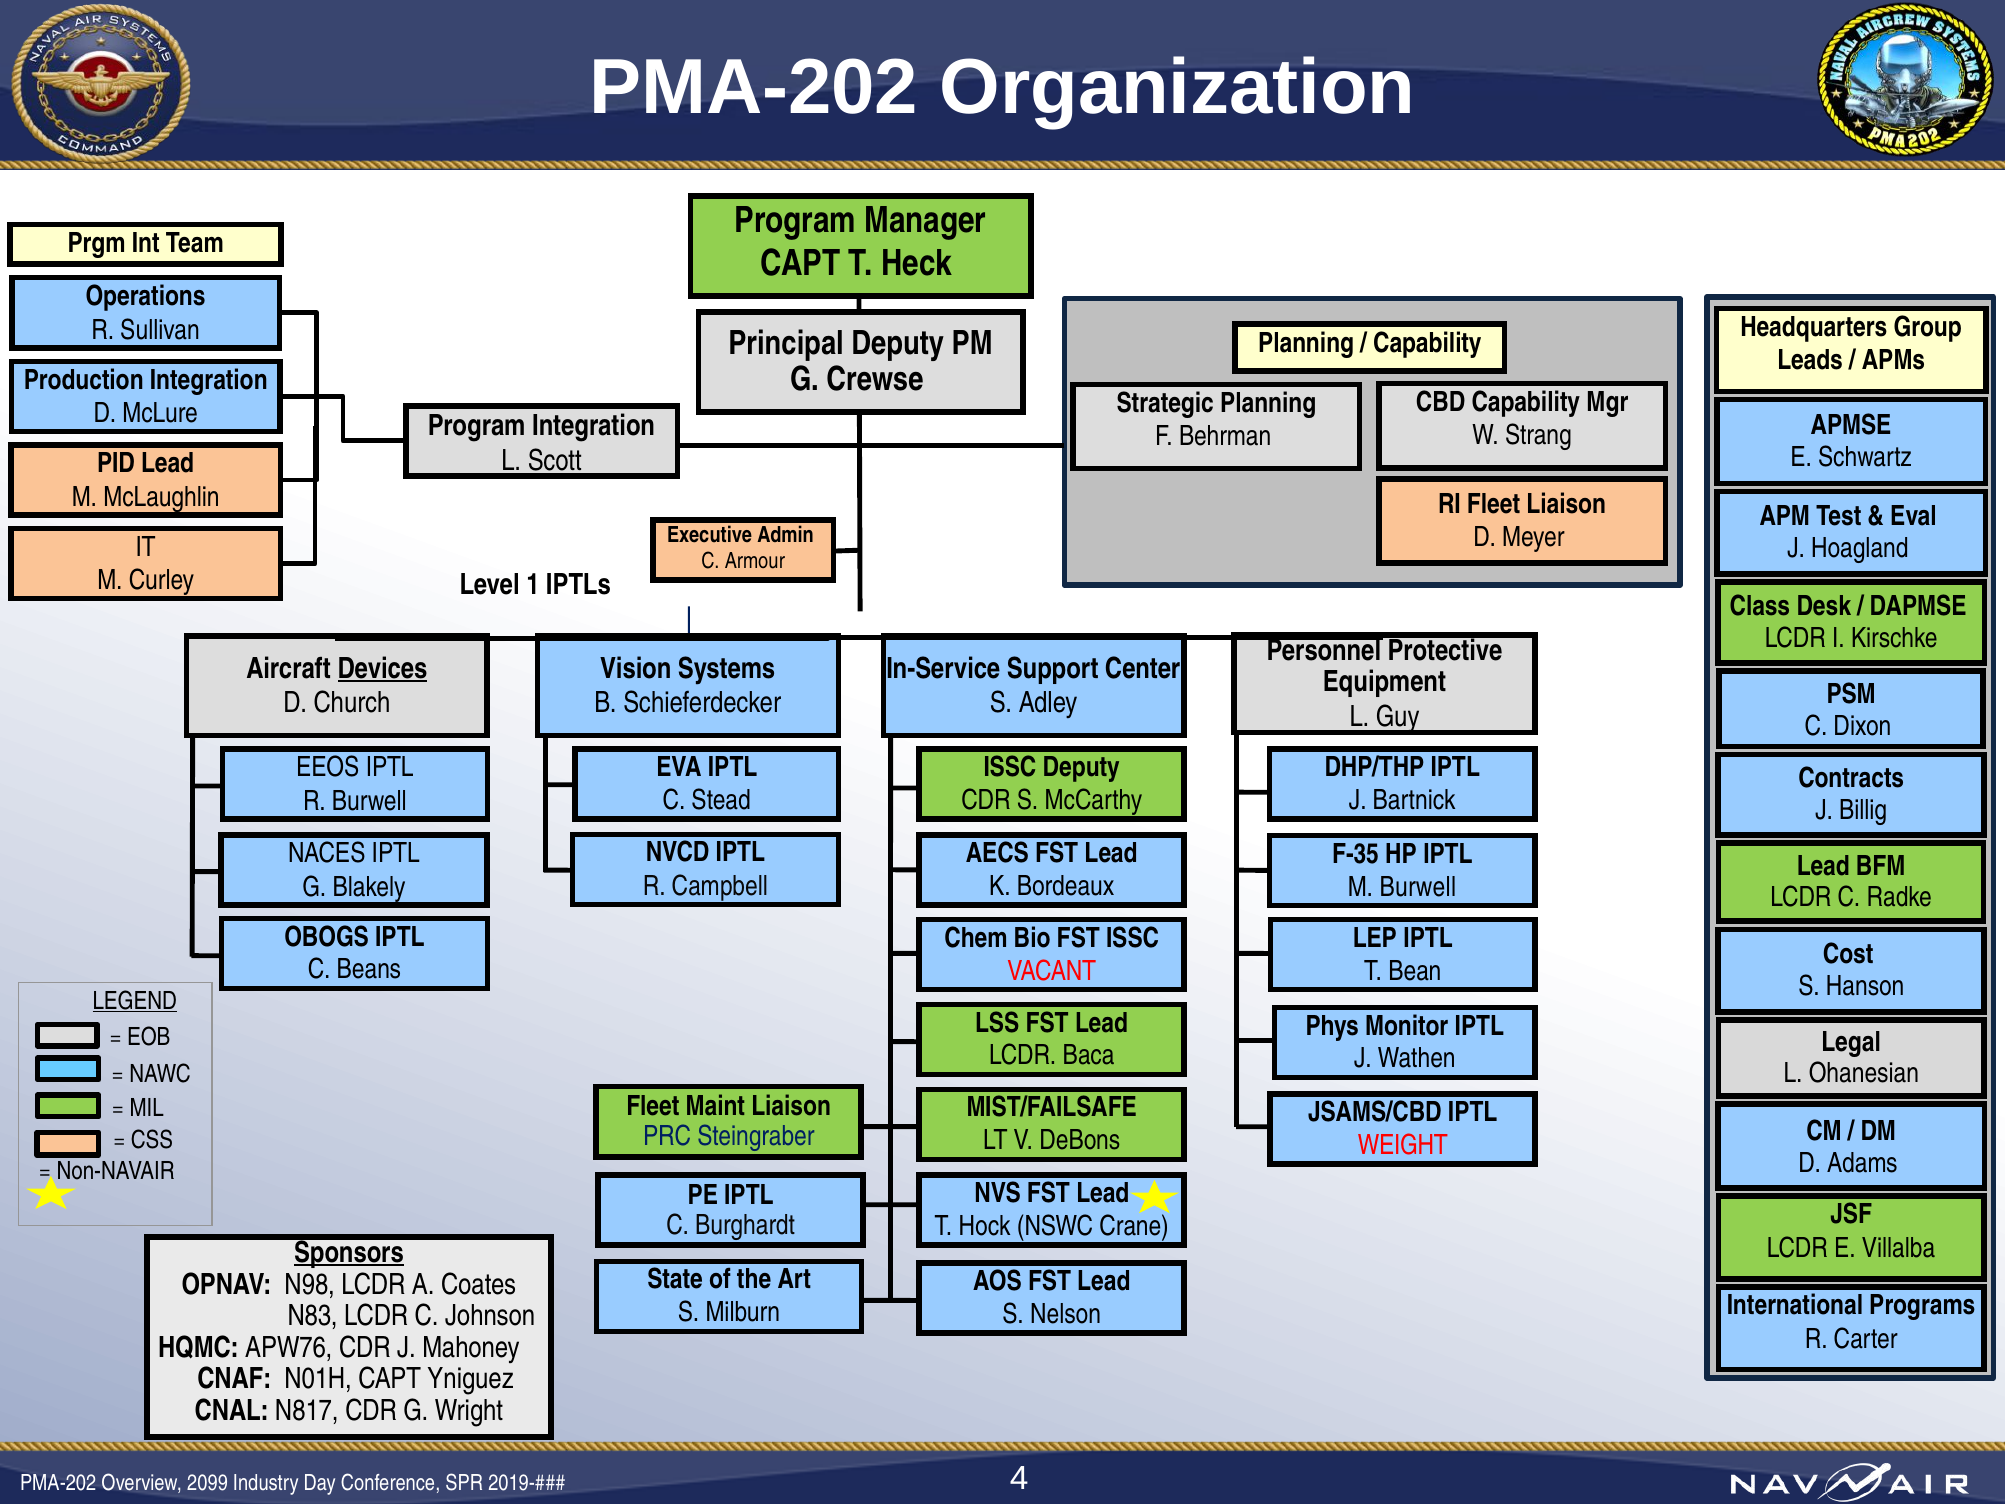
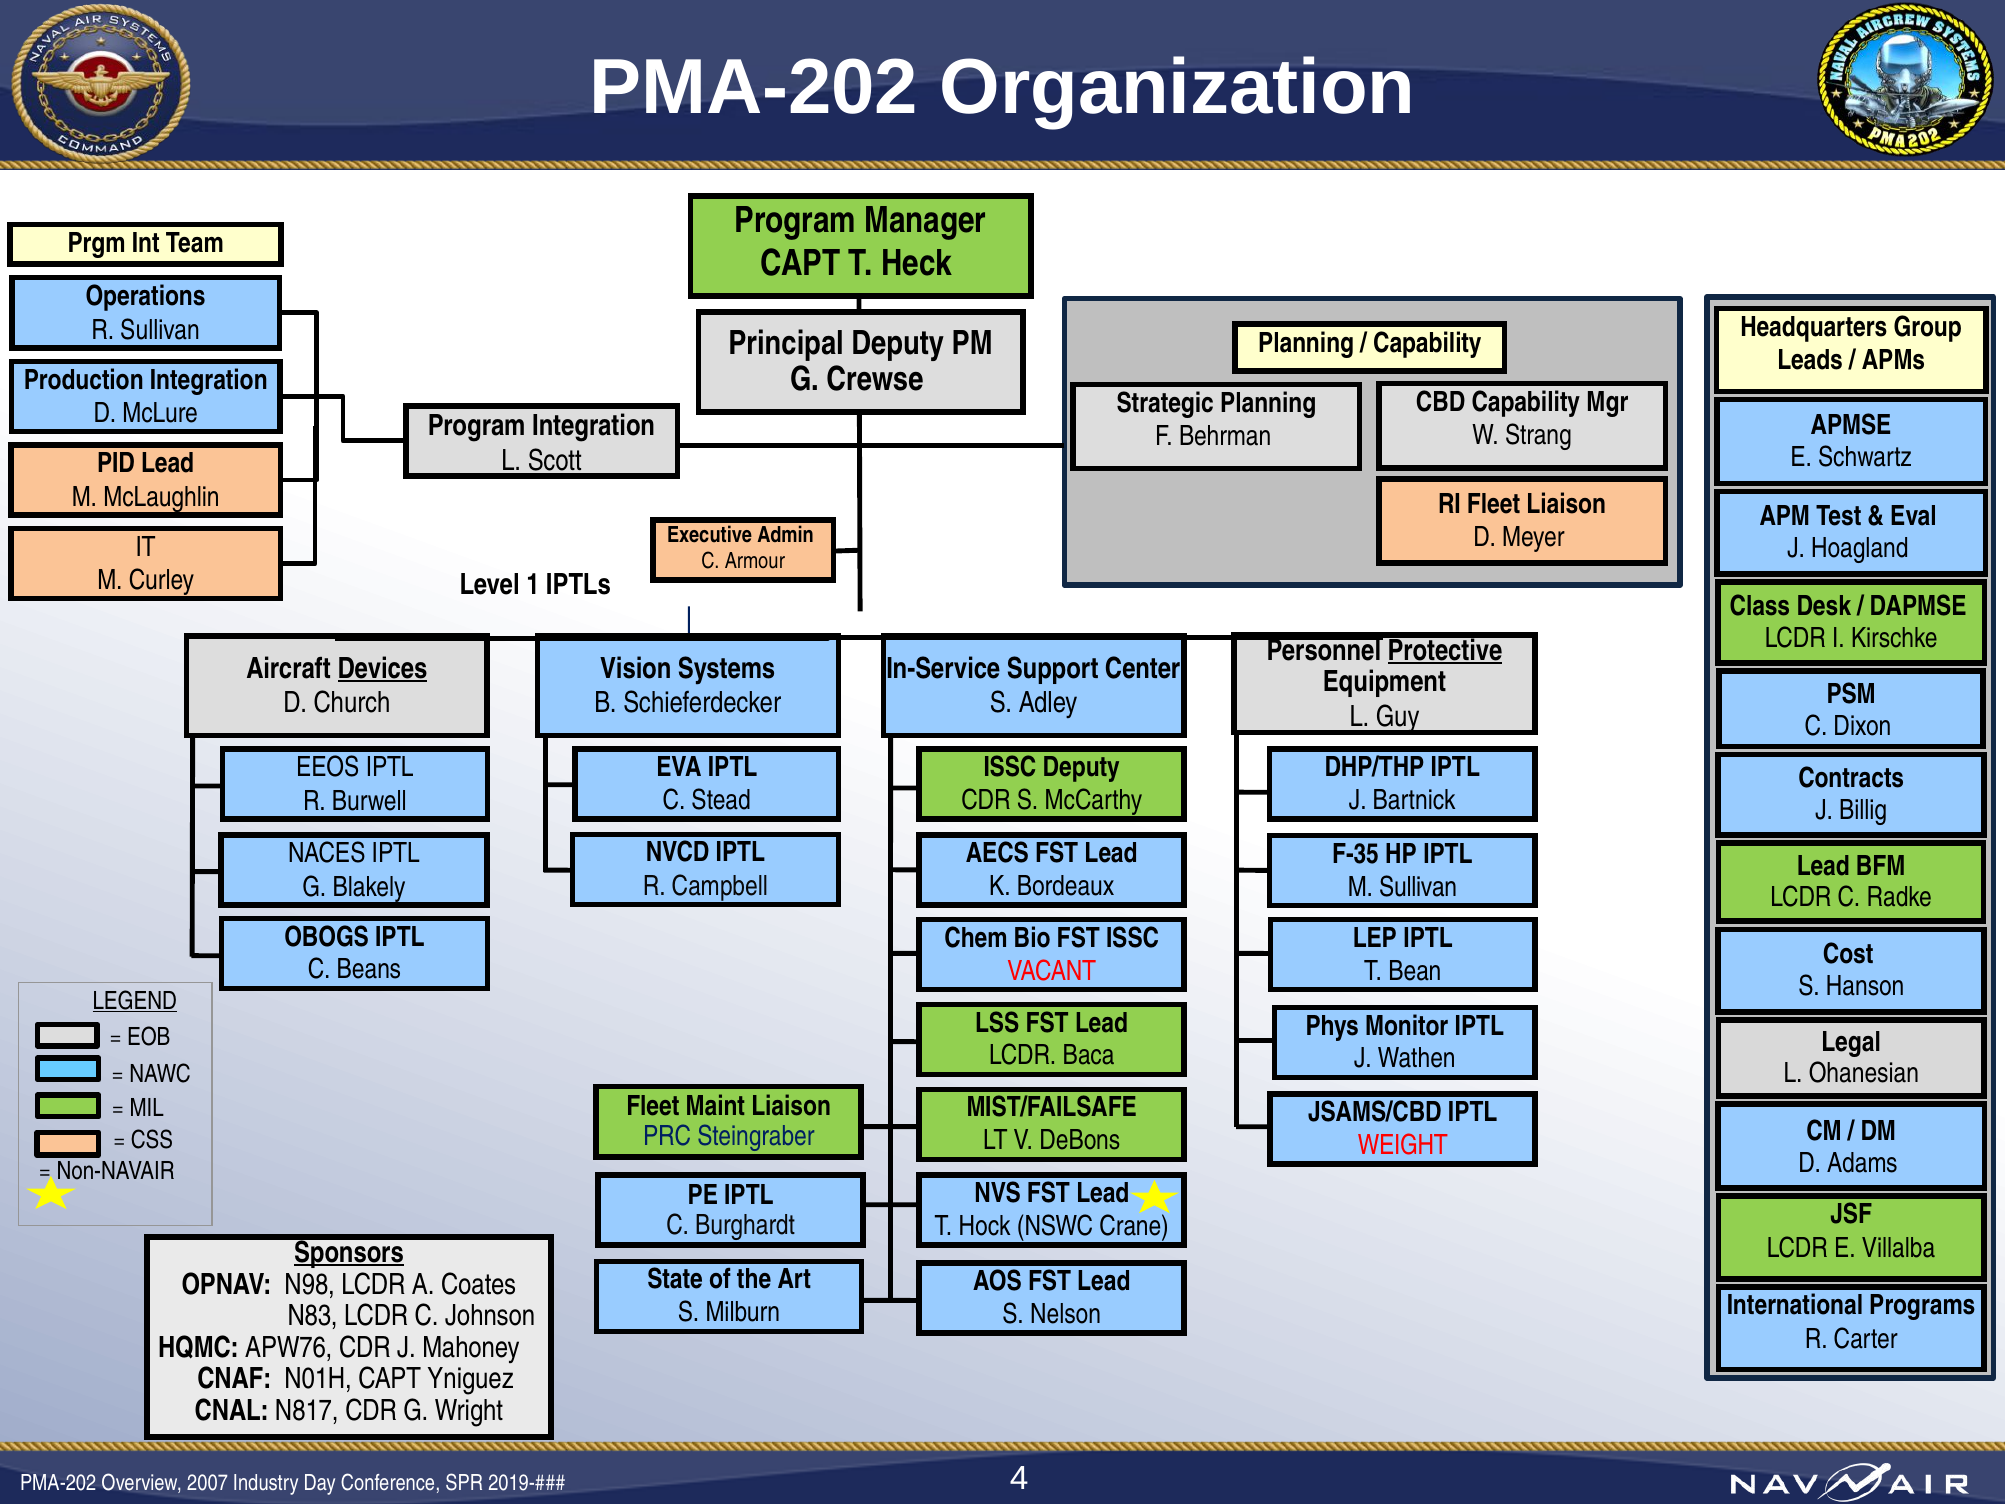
Protective underline: none -> present (1445, 651)
M Burwell: Burwell -> Sullivan (1418, 887)
2099: 2099 -> 2007 (208, 1482)
